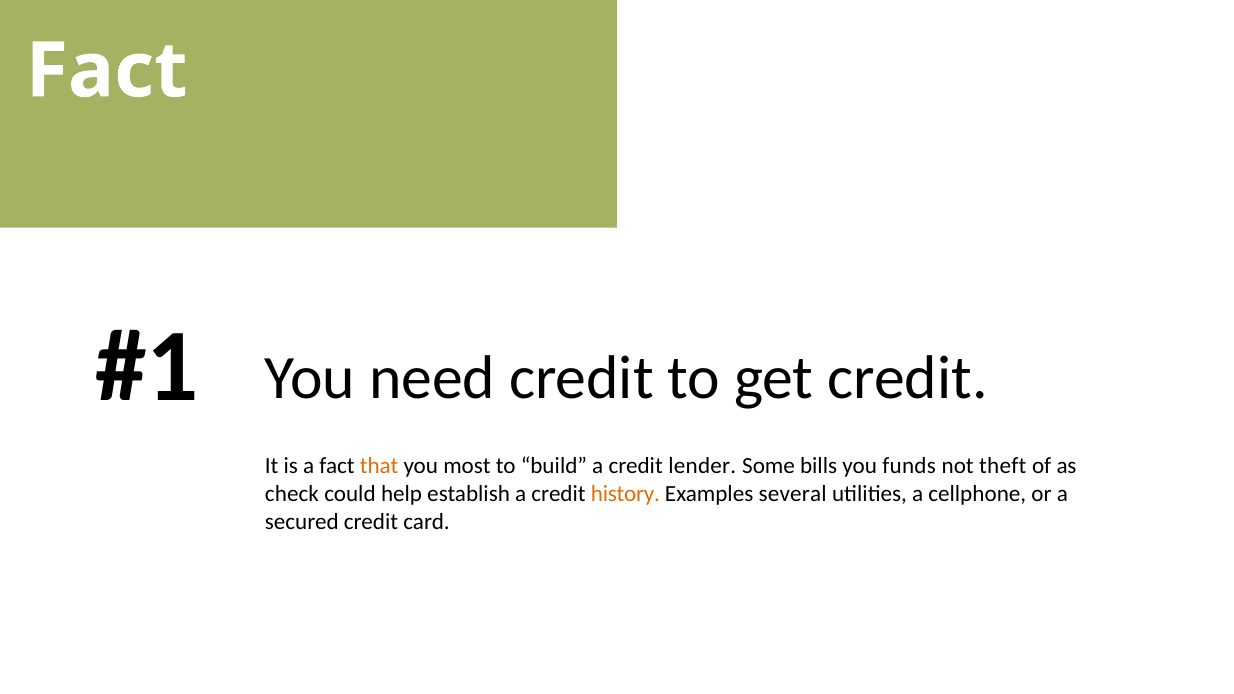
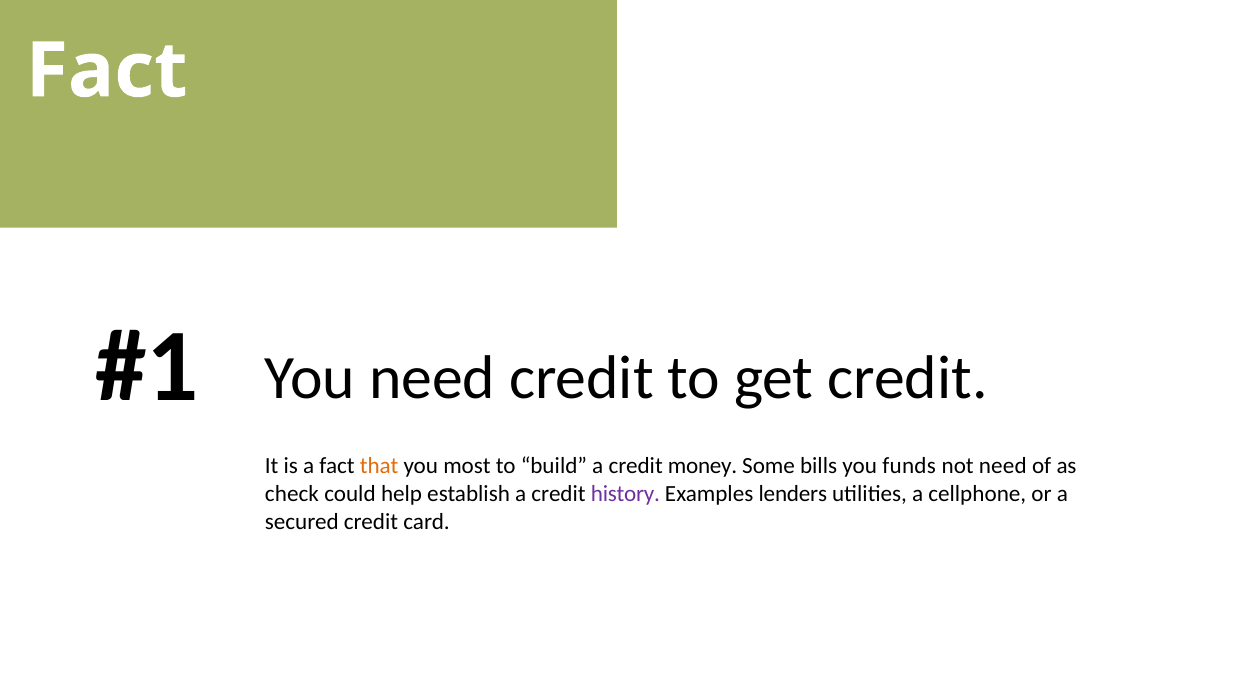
lender: lender -> money (703, 466)
not theft: theft -> need (1003, 466)
history colour: orange -> purple (625, 494)
several: several -> lenders (793, 494)
